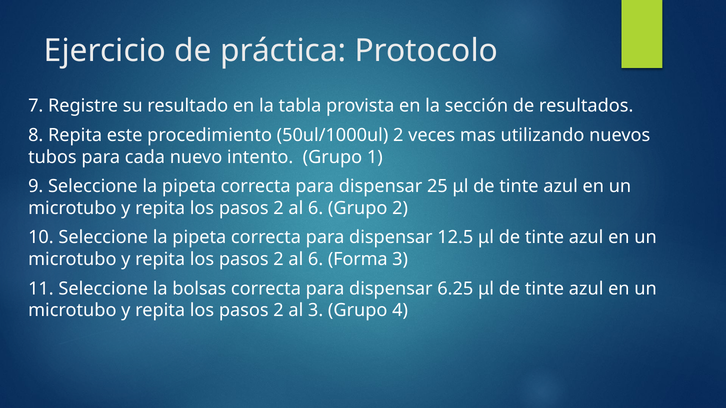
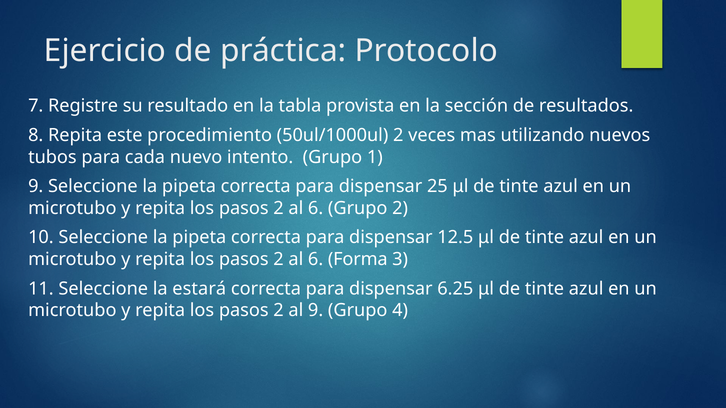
bolsas: bolsas -> estará (199, 289)
al 3: 3 -> 9 (316, 311)
